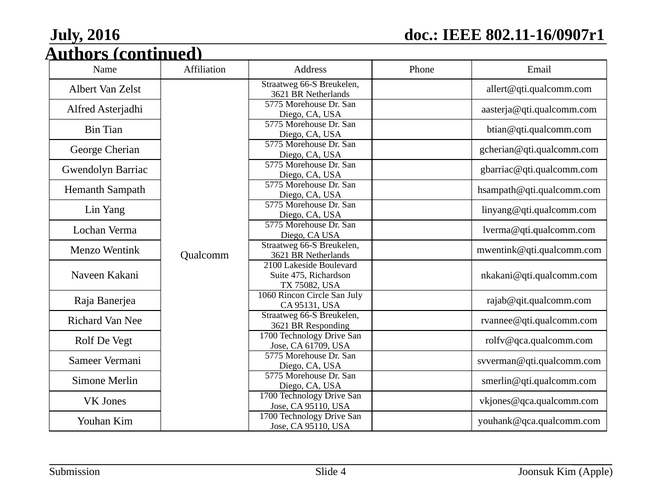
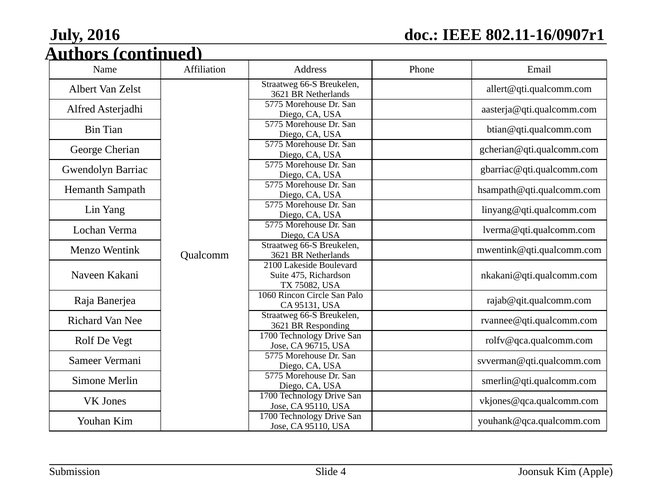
San July: July -> Palo (355, 295)
61709: 61709 -> 96715 (317, 346)
